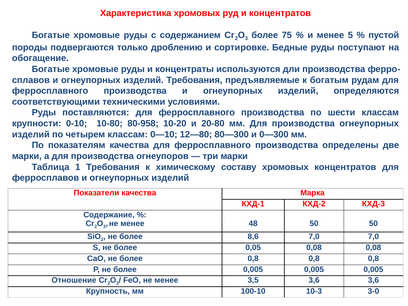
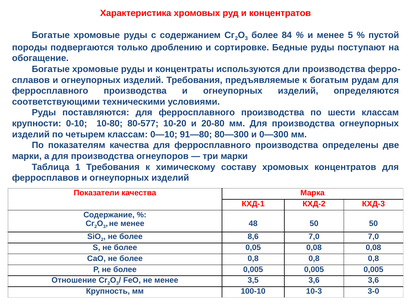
75: 75 -> 84 (287, 35)
80-958: 80-958 -> 80-577 (143, 124)
12—80: 12—80 -> 91—80 (196, 134)
